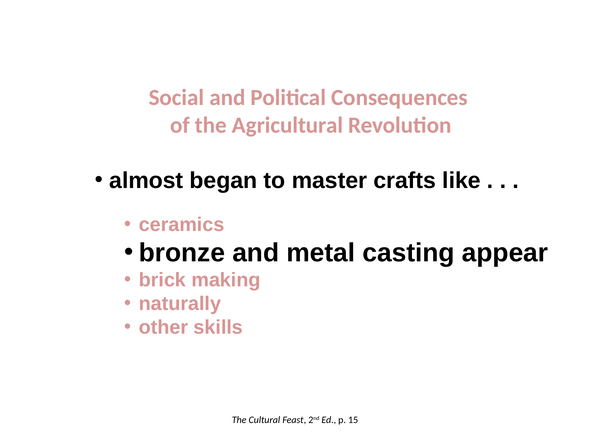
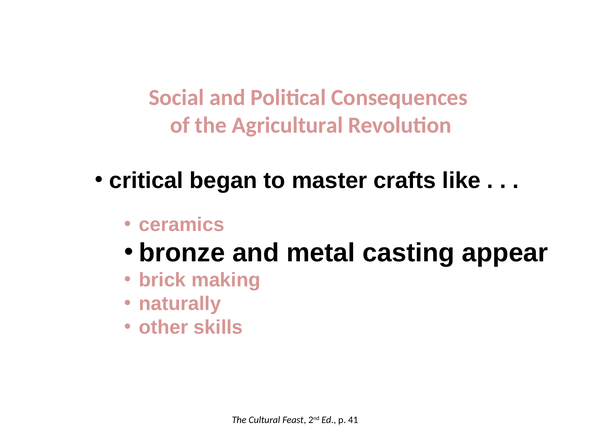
almost: almost -> critical (146, 181)
15: 15 -> 41 (353, 420)
